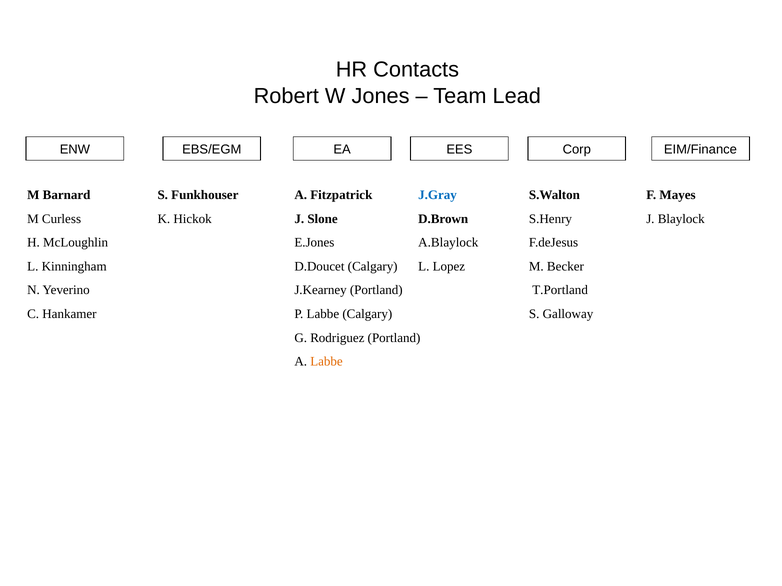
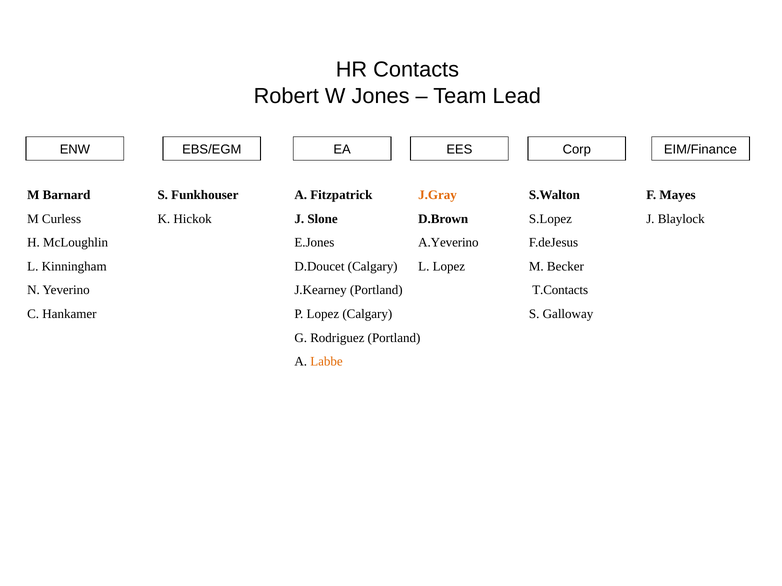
J.Gray colour: blue -> orange (438, 195)
S.Henry: S.Henry -> S.Lopez (550, 219)
A.Blaylock: A.Blaylock -> A.Yeverino (448, 243)
T.Portland: T.Portland -> T.Contacts (560, 290)
P Labbe: Labbe -> Lopez (323, 314)
